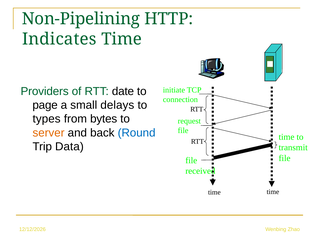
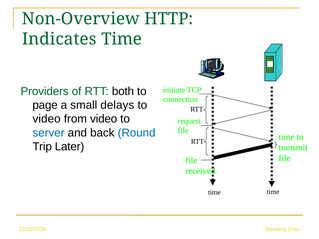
Non-Pipelining: Non-Pipelining -> Non-Overview (81, 19)
date: date -> both (123, 91)
types: types -> video (47, 119)
from bytes: bytes -> video (104, 119)
server colour: orange -> blue (49, 133)
Data: Data -> Later (70, 147)
